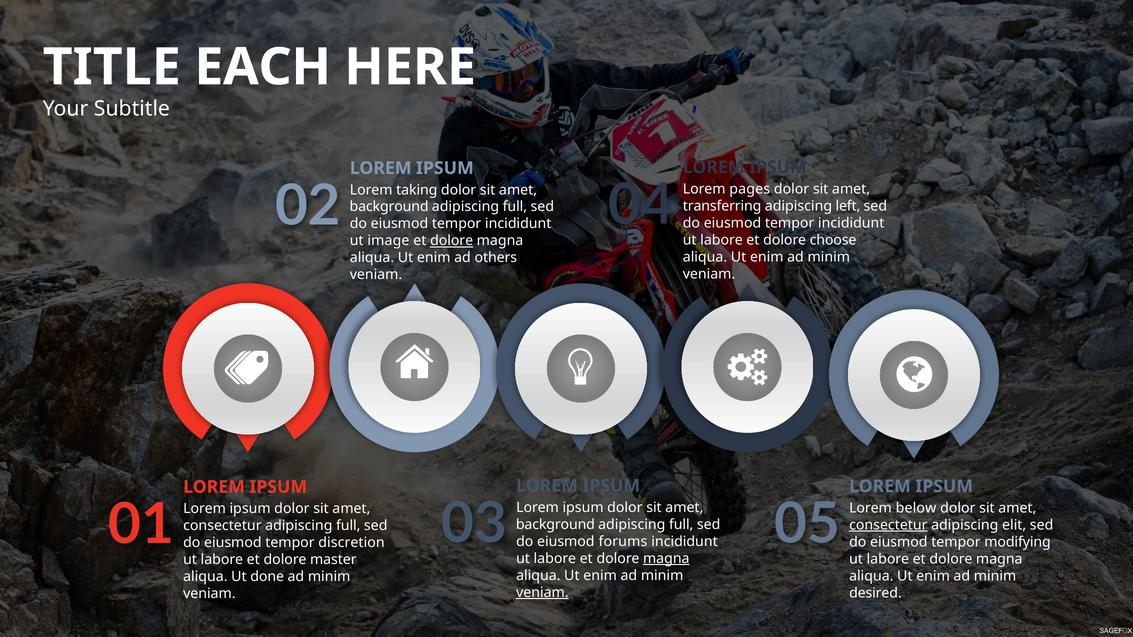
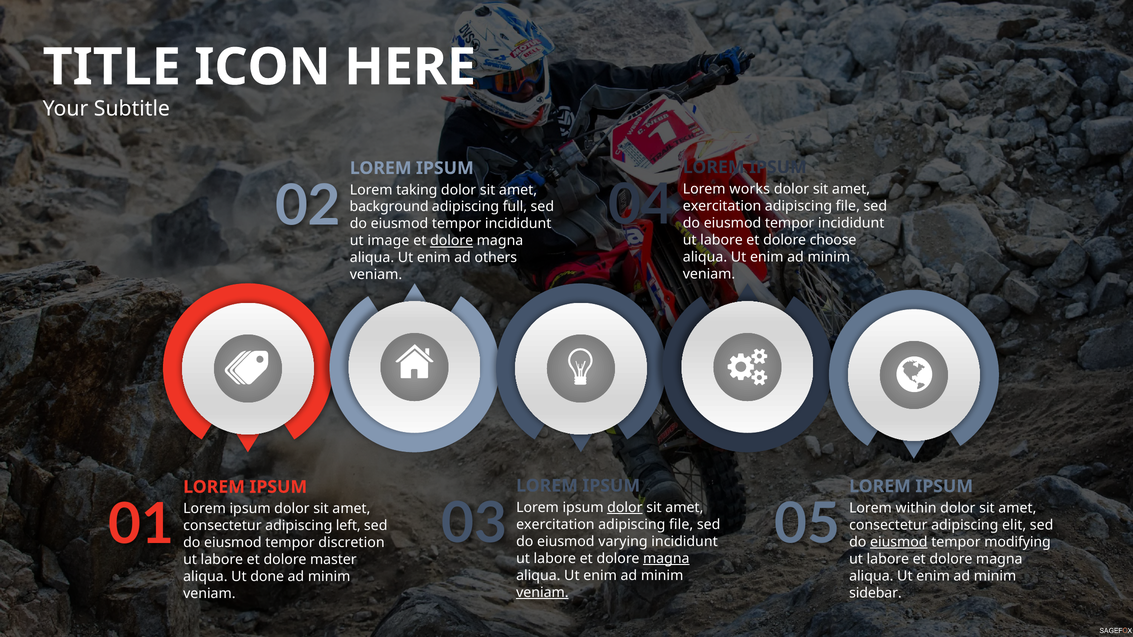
EACH: EACH -> ICON (263, 67)
pages: pages -> works (750, 189)
transferring: transferring -> exercitation (722, 206)
left: left -> file (848, 206)
dolor underline: none -> present (625, 508)
below: below -> within (916, 508)
background: background -> exercitation (555, 525)
full: full -> file (681, 525)
consectetur underline: present -> none (888, 525)
consectetur adipiscing full: full -> left (348, 526)
forums: forums -> varying (623, 542)
eiusmod underline: none -> present (899, 542)
desired: desired -> sidebar (875, 593)
